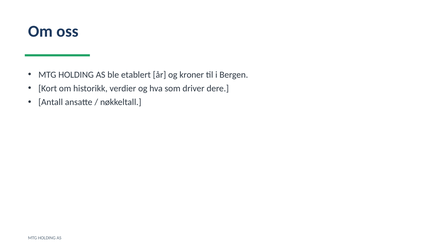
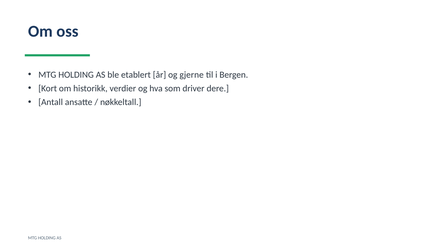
kroner: kroner -> gjerne (192, 75)
